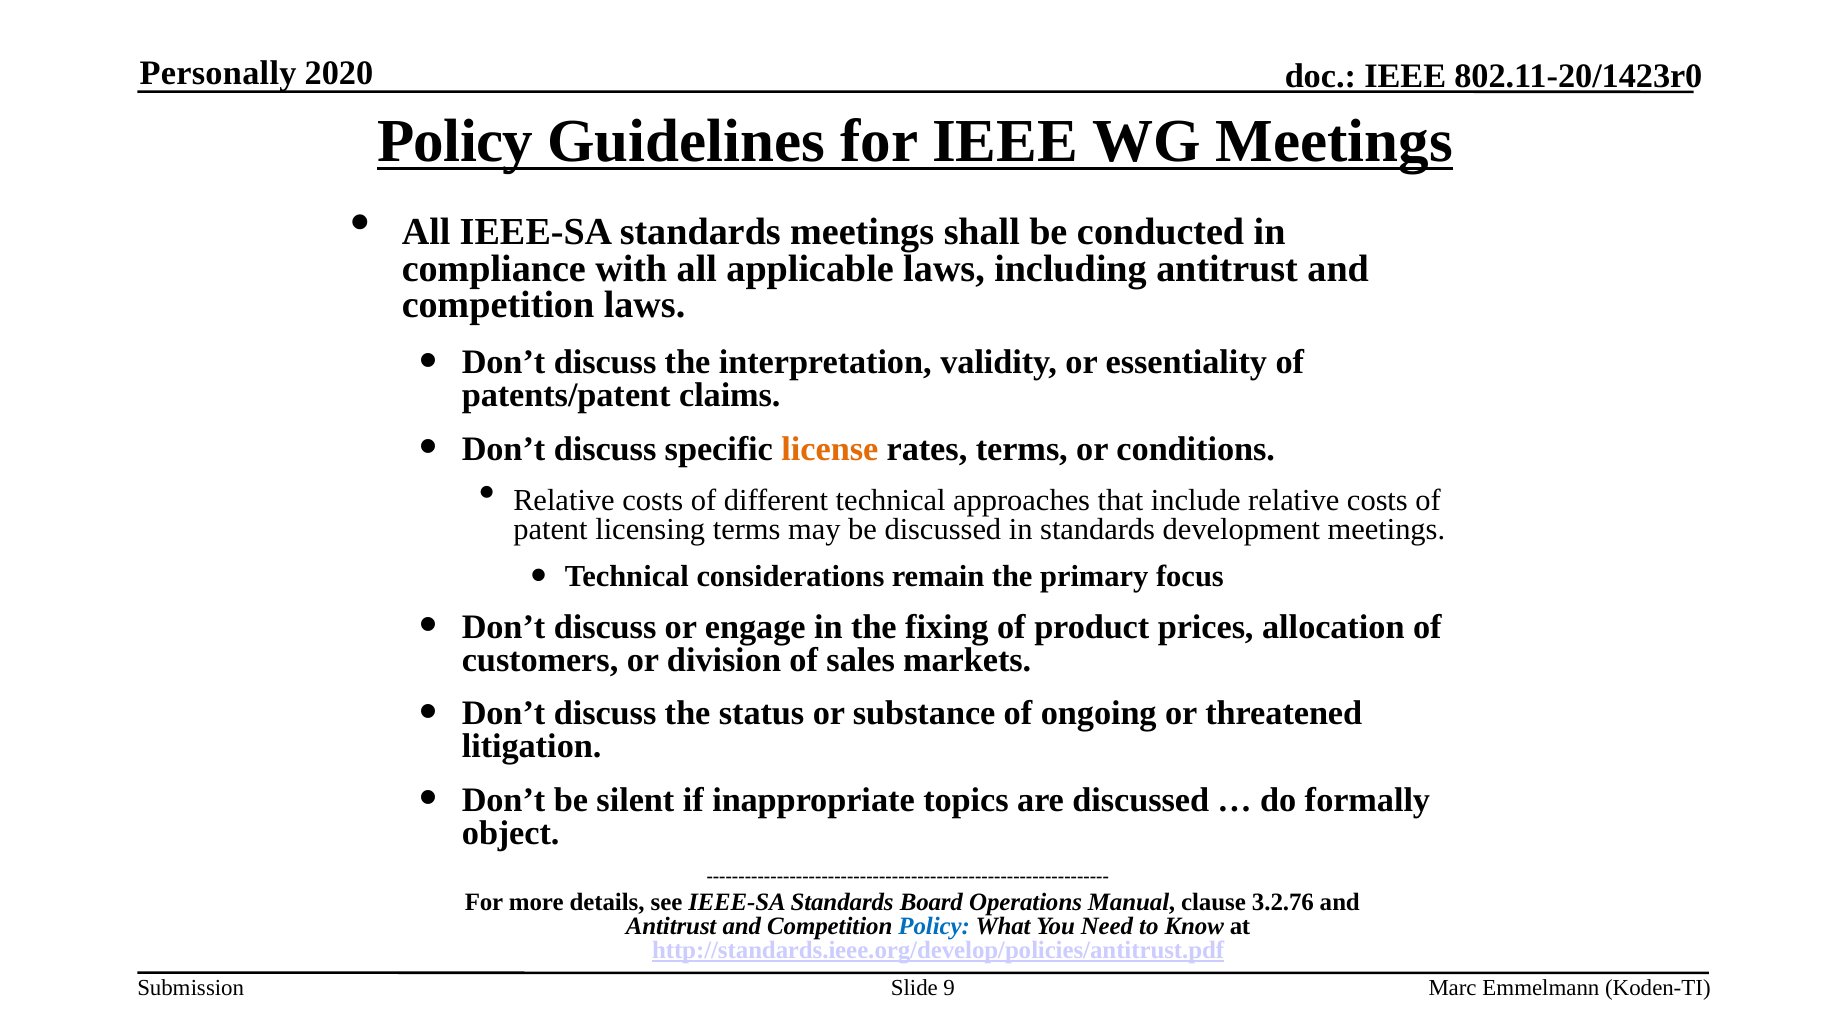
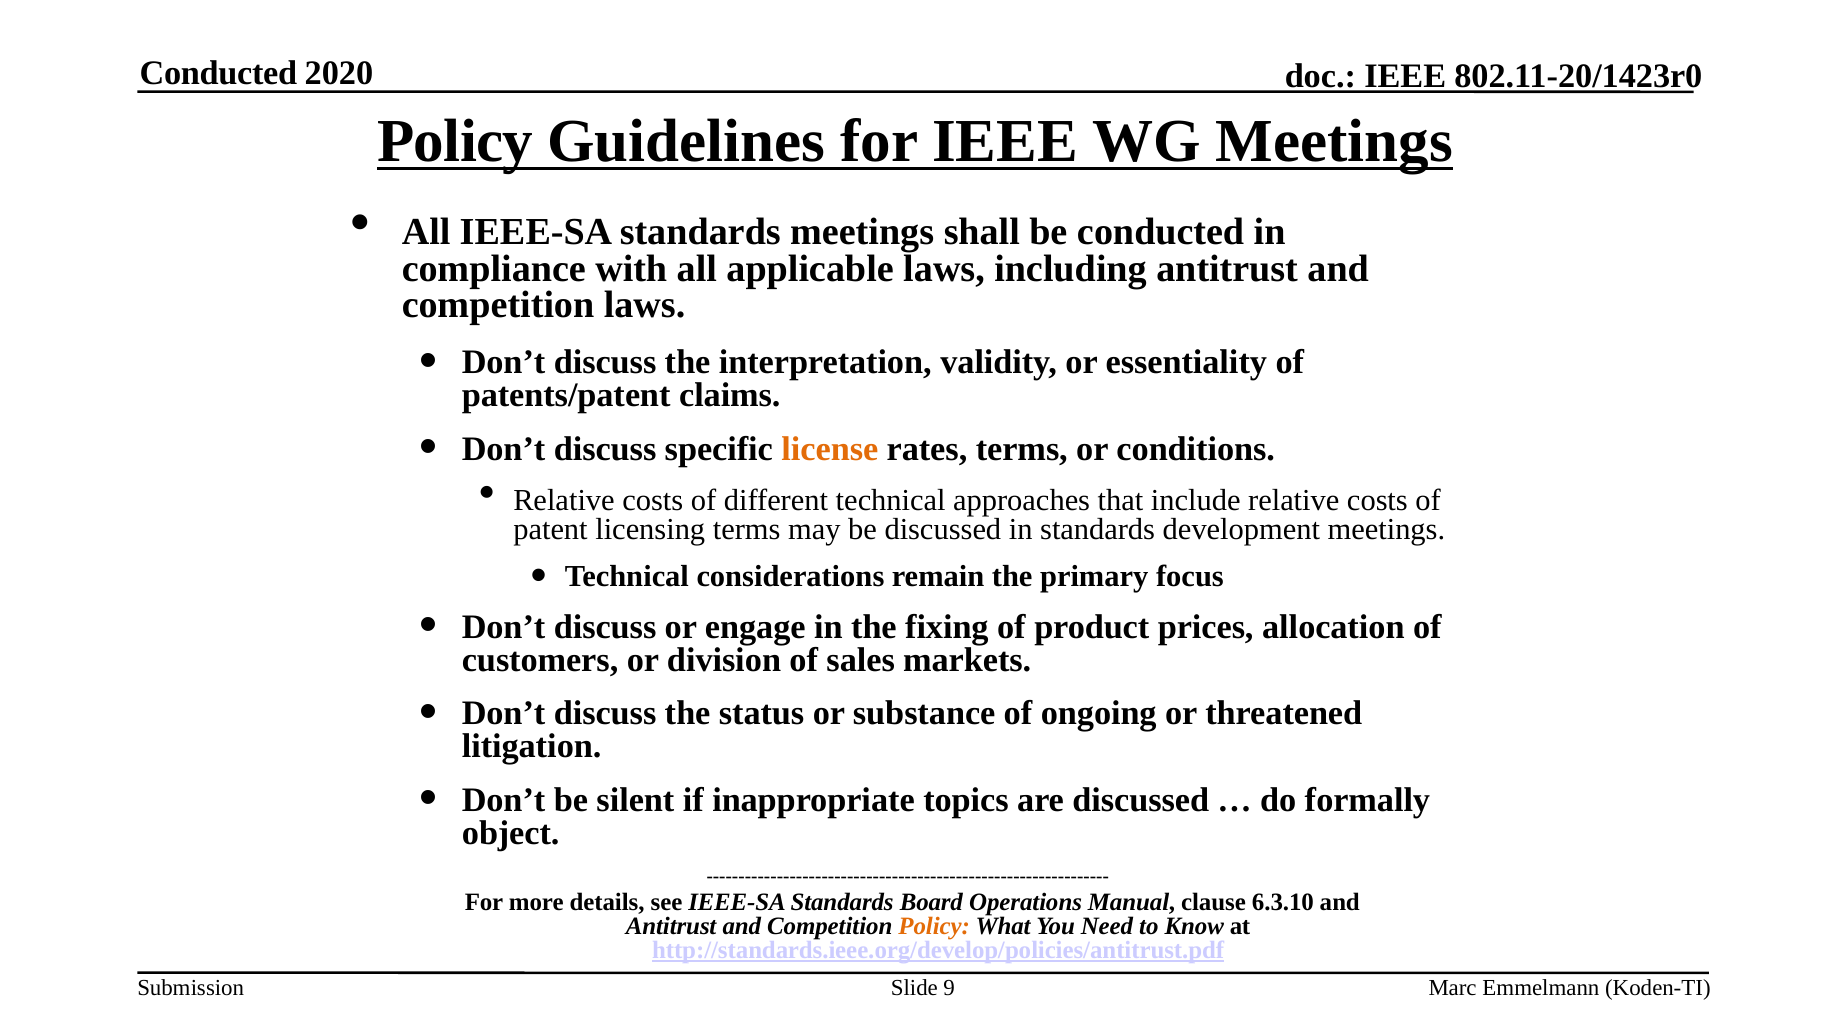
Personally: Personally -> Conducted (218, 73)
3.2.76: 3.2.76 -> 6.3.10 (1283, 902)
Policy colour: blue -> orange (934, 926)
